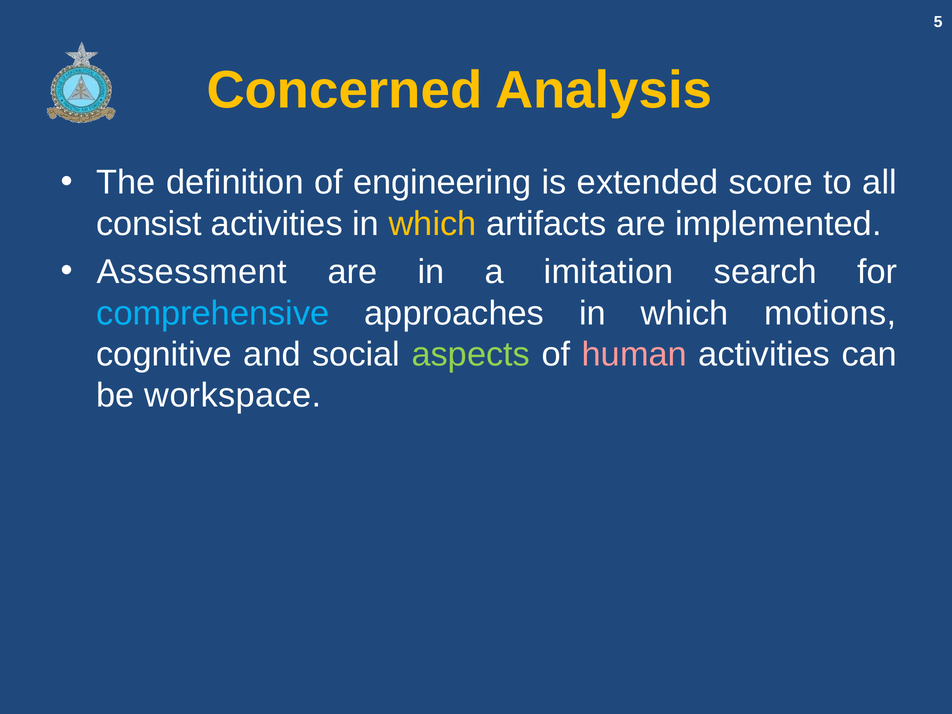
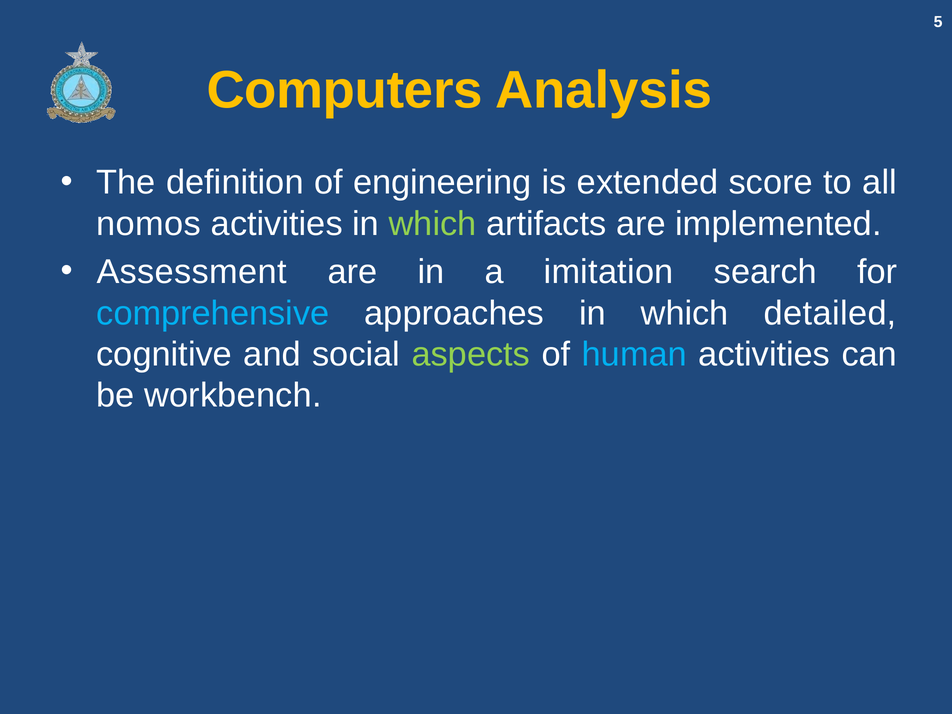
Concerned: Concerned -> Computers (345, 90)
consist: consist -> nomos (149, 224)
which colour: yellow -> light green (433, 224)
motions: motions -> detailed (830, 313)
human colour: pink -> light blue (634, 354)
workspace: workspace -> workbench (233, 396)
